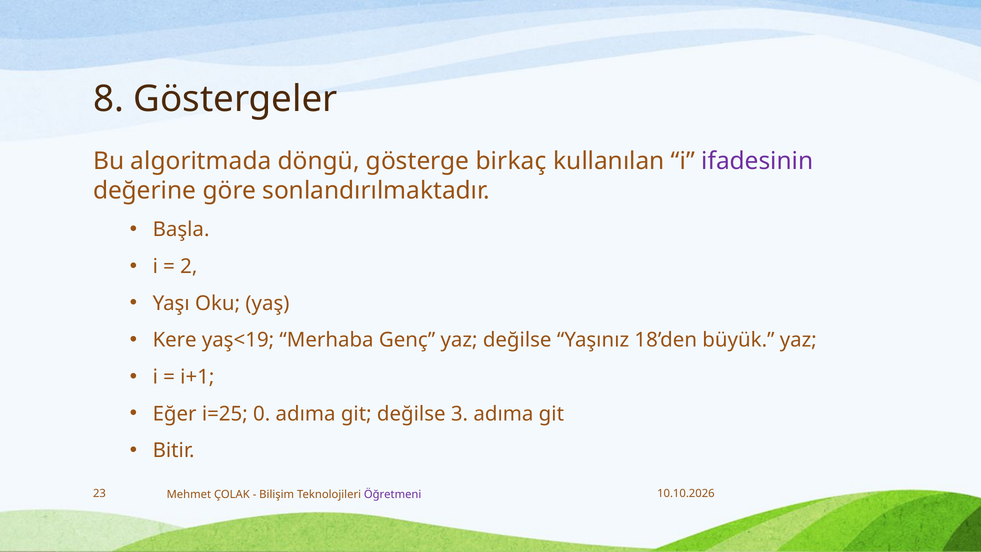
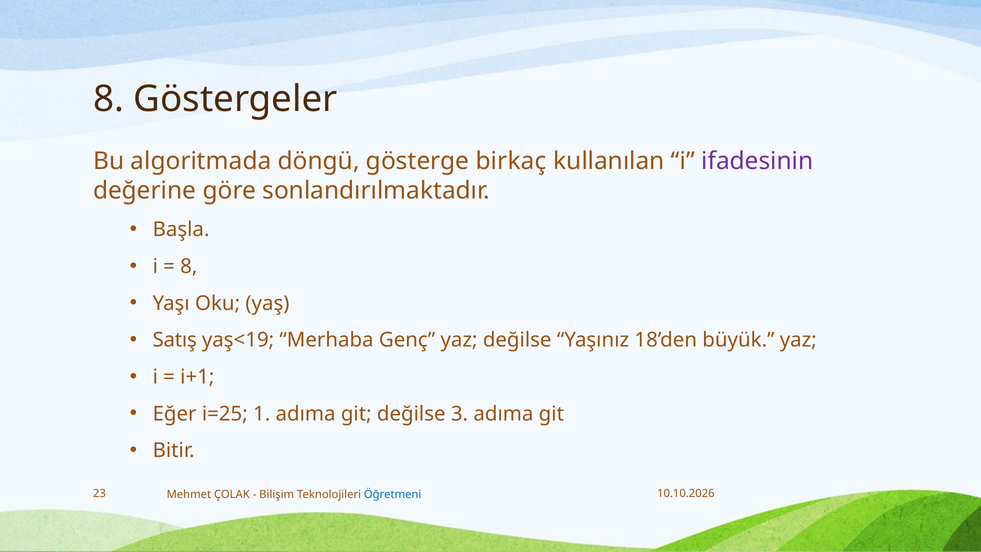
2: 2 -> 8 (189, 266)
Kere: Kere -> Satış (175, 340)
0: 0 -> 1 (262, 414)
Öğretmeni colour: purple -> blue (393, 494)
